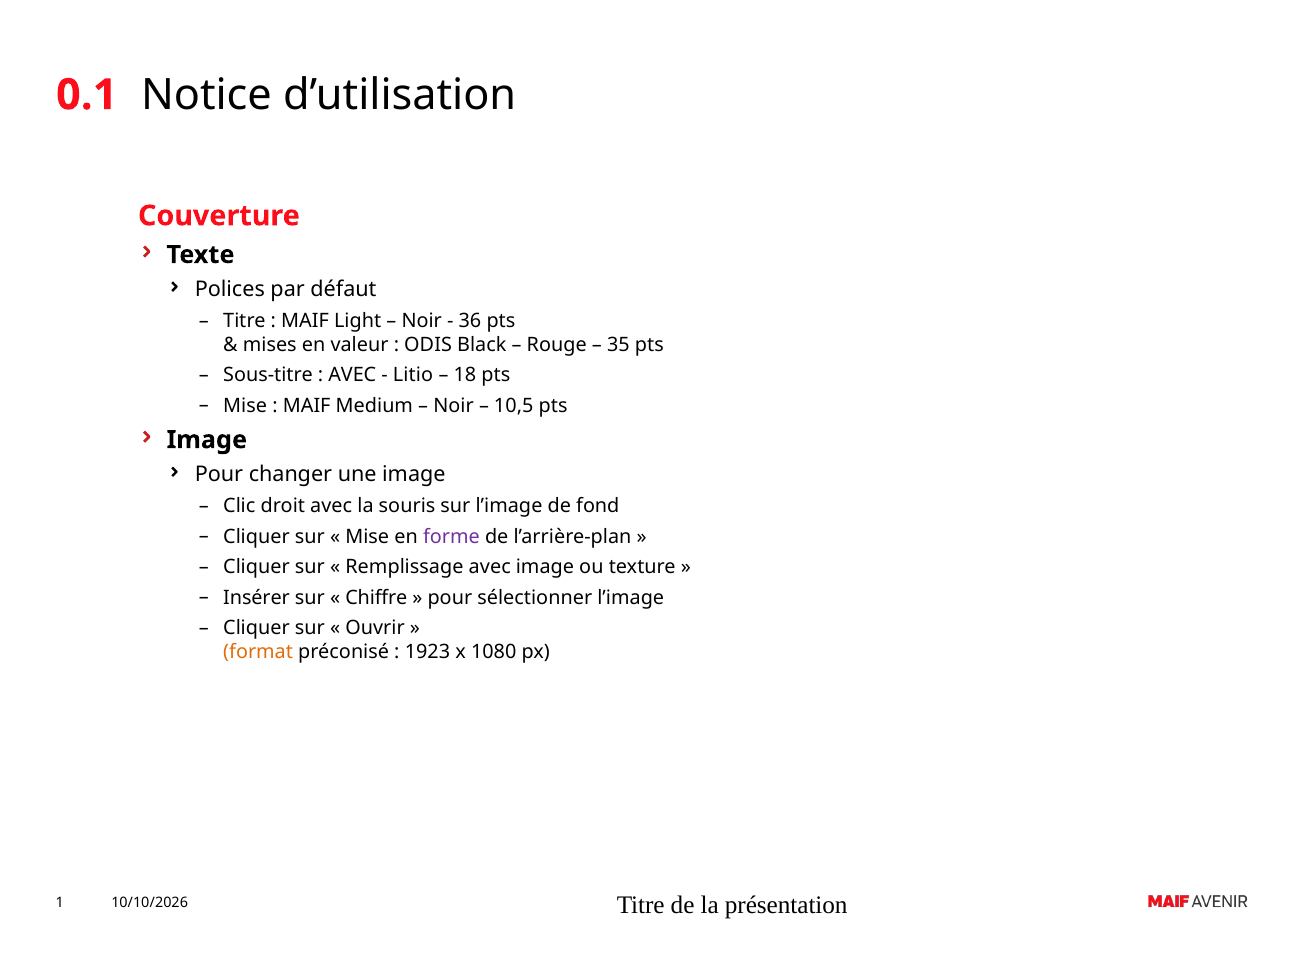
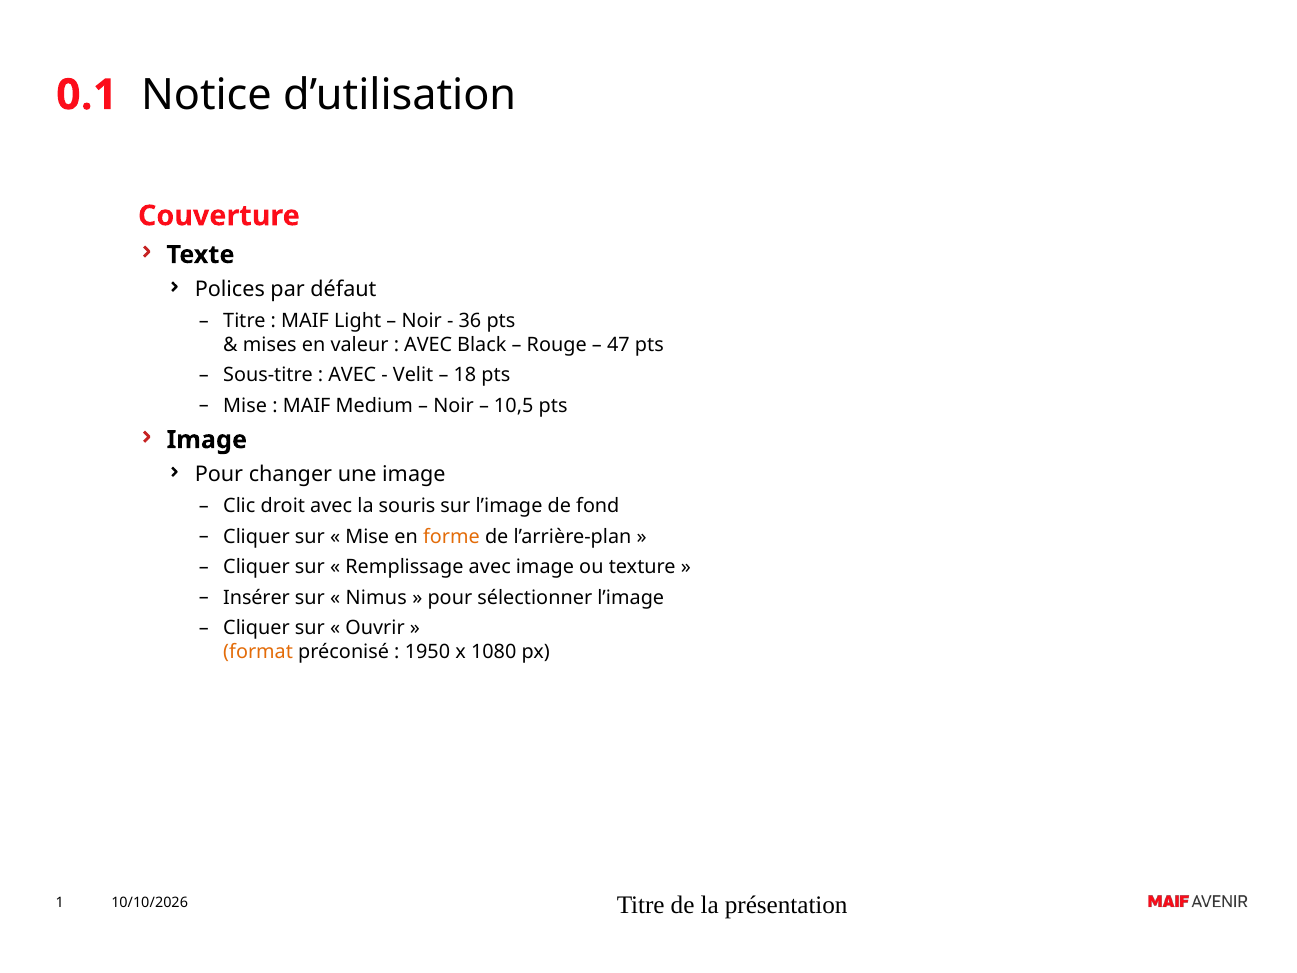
ODIS: ODIS -> AVEC (428, 345)
35: 35 -> 47 (618, 345)
Litio: Litio -> Velit (413, 375)
forme colour: purple -> orange (451, 536)
Chiffre: Chiffre -> Nimus (376, 597)
1923: 1923 -> 1950 (427, 652)
